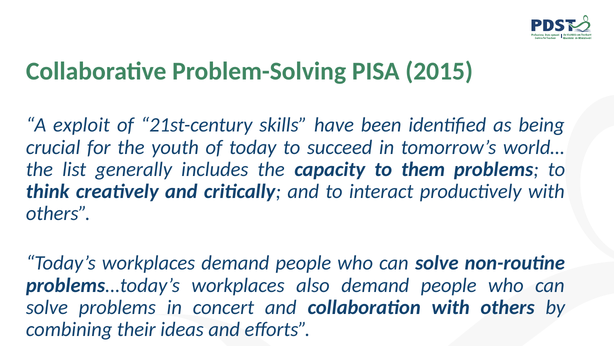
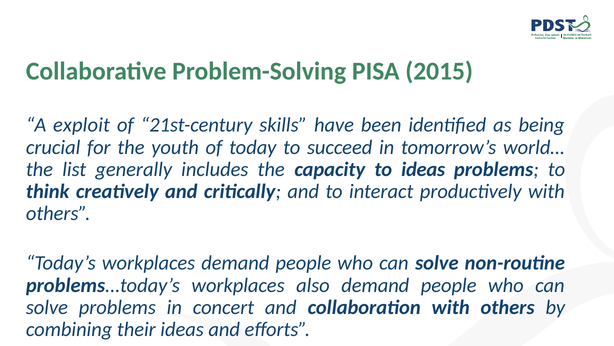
to them: them -> ideas (423, 169)
